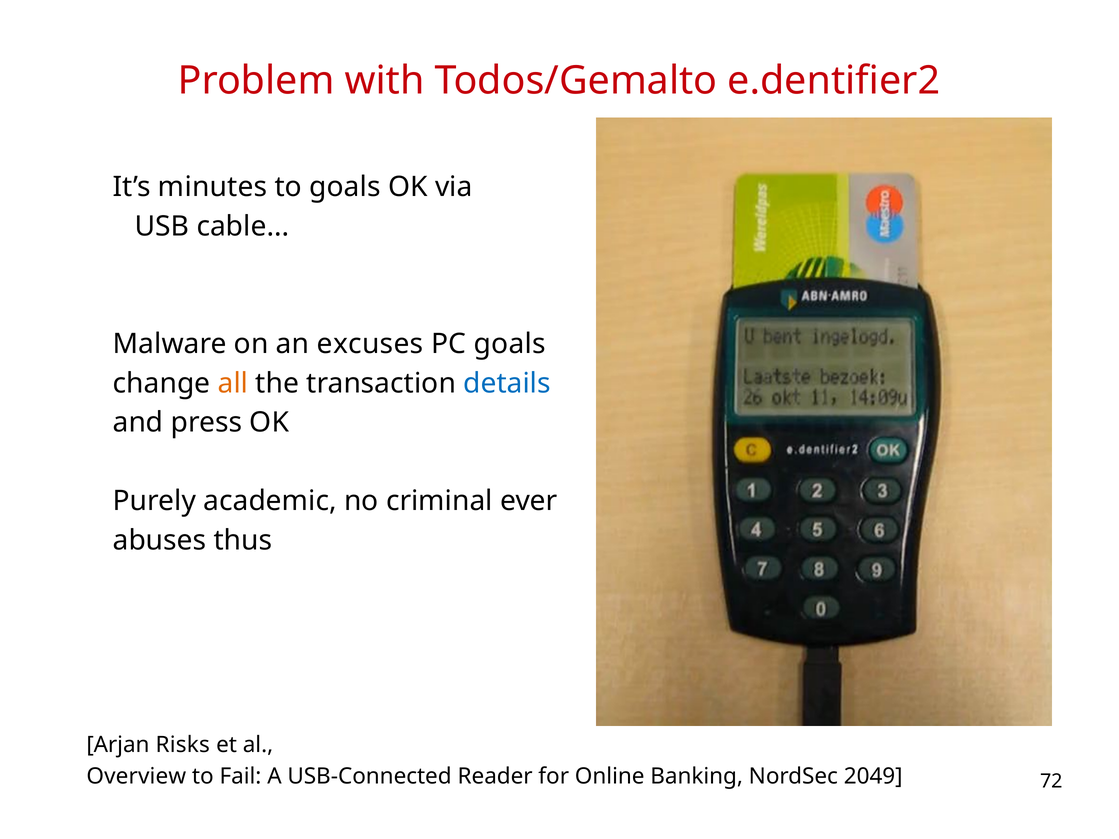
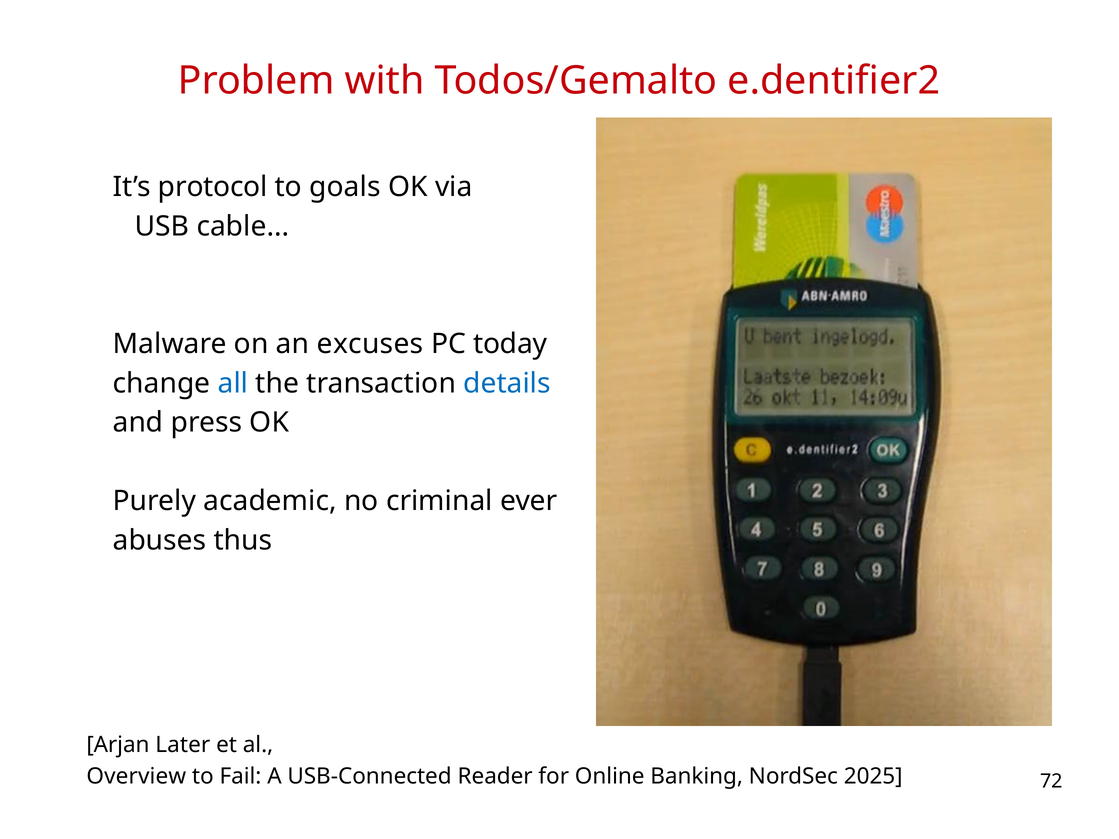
minutes: minutes -> protocol (213, 187)
PC goals: goals -> today (510, 344)
all colour: orange -> blue (233, 383)
Risks: Risks -> Later (183, 745)
2049: 2049 -> 2025 (873, 776)
